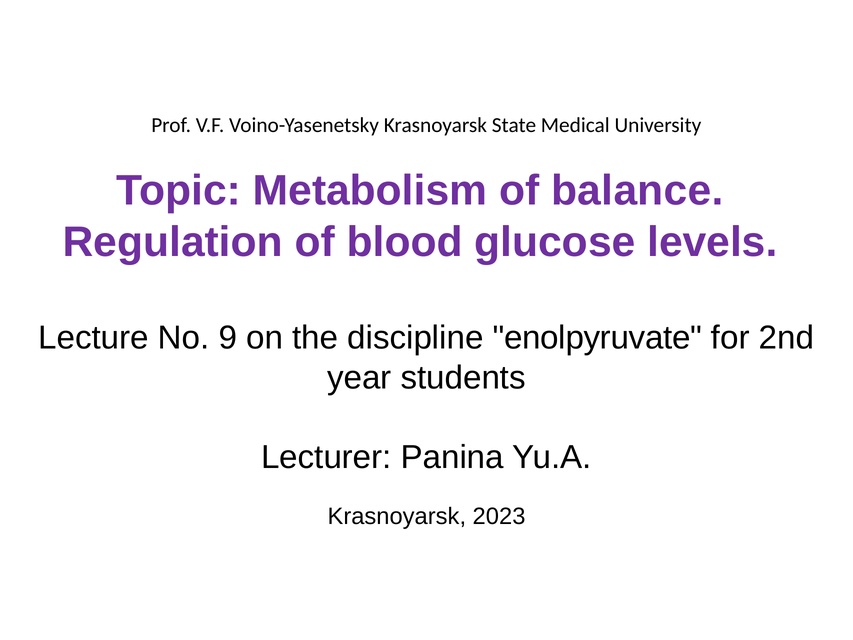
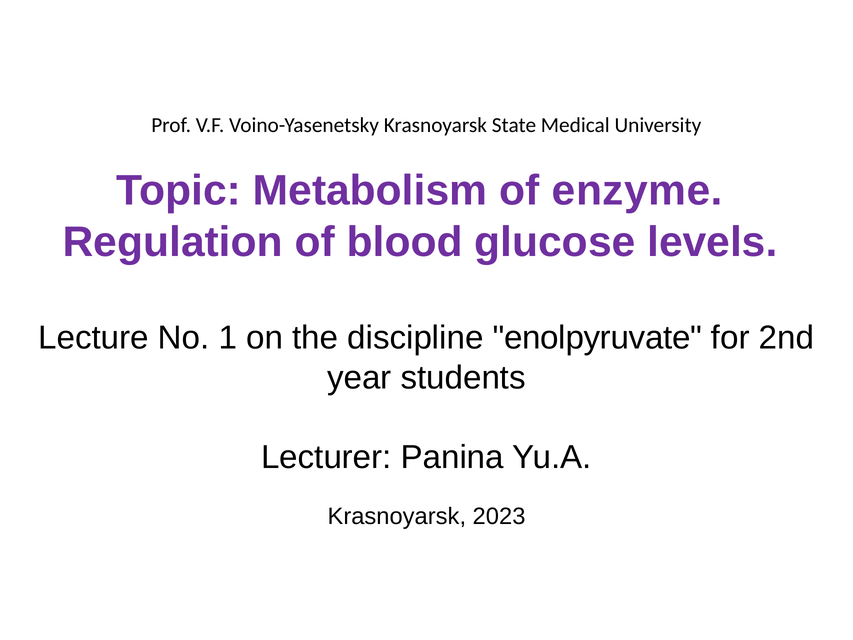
balance: balance -> enzyme (637, 191)
9: 9 -> 1 (228, 338)
